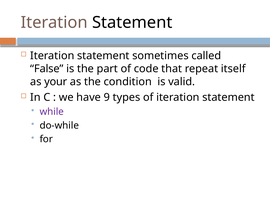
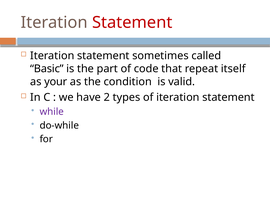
Statement colour: black -> red (132, 23)
False: False -> Basic (47, 69)
9: 9 -> 2 (107, 98)
